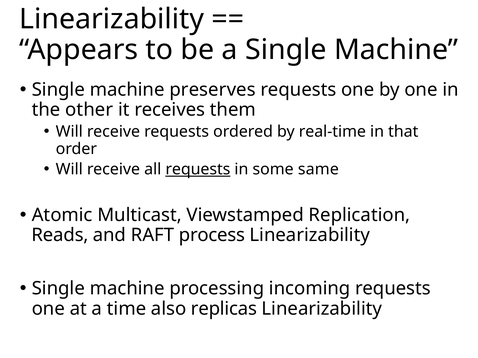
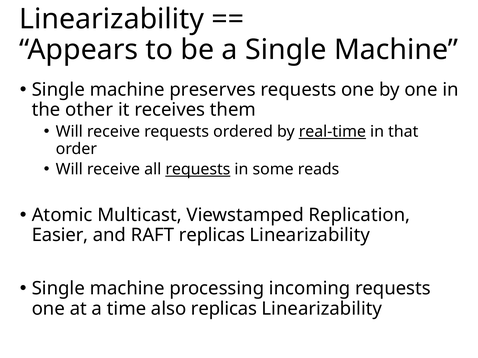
real-time underline: none -> present (332, 132)
same: same -> reads (319, 170)
Reads: Reads -> Easier (60, 235)
RAFT process: process -> replicas (212, 235)
